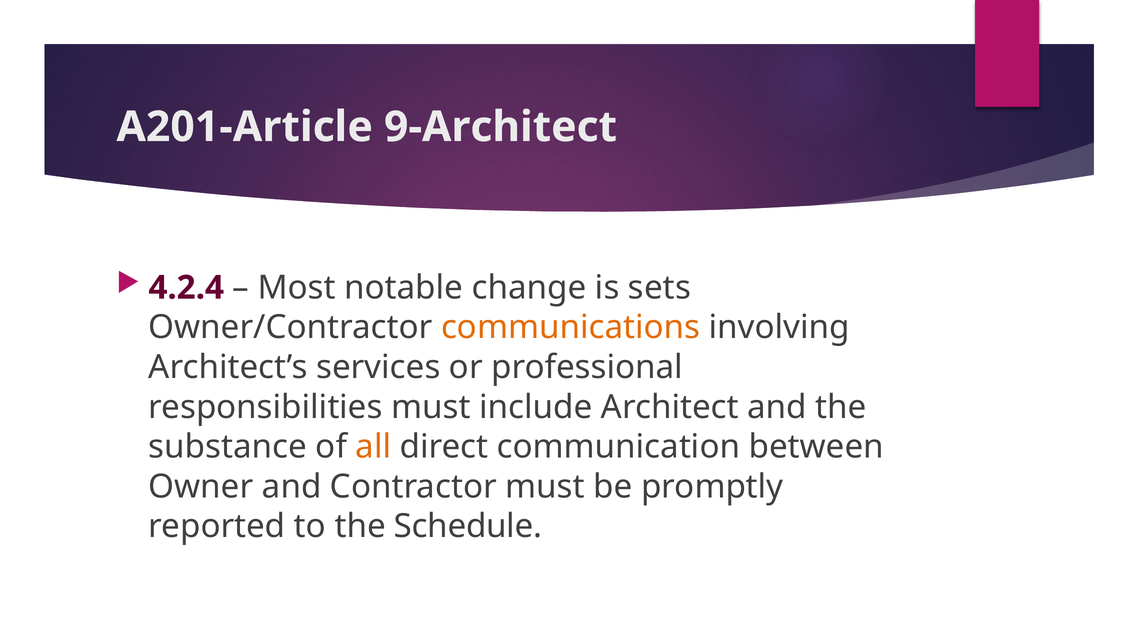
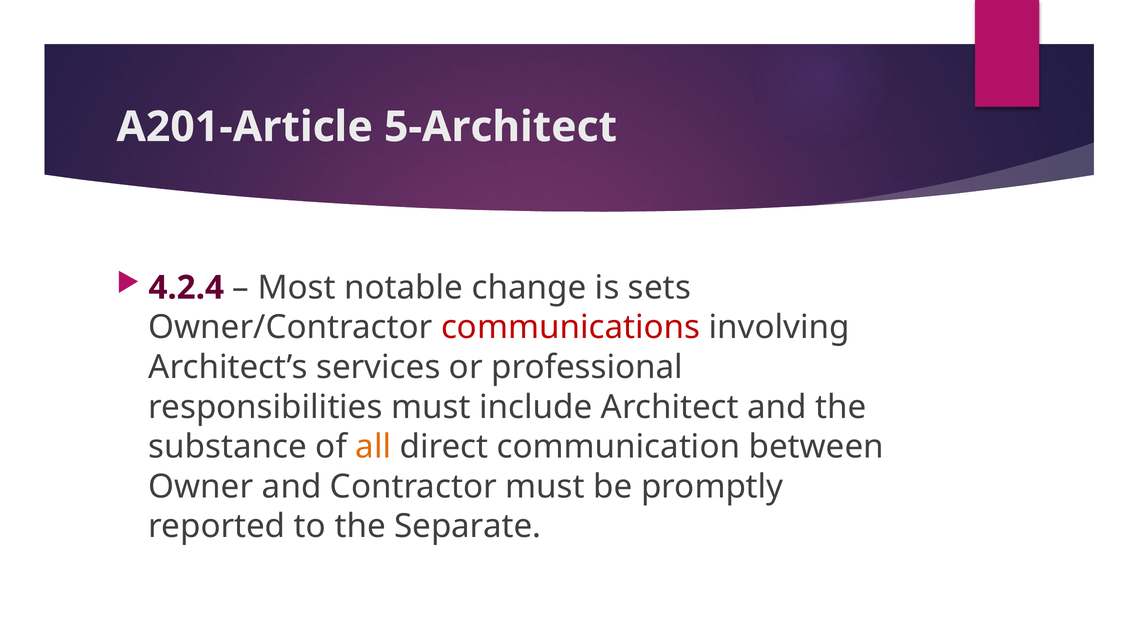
9-Architect: 9-Architect -> 5-Architect (501, 127)
communications colour: orange -> red (571, 327)
Schedule: Schedule -> Separate (468, 526)
